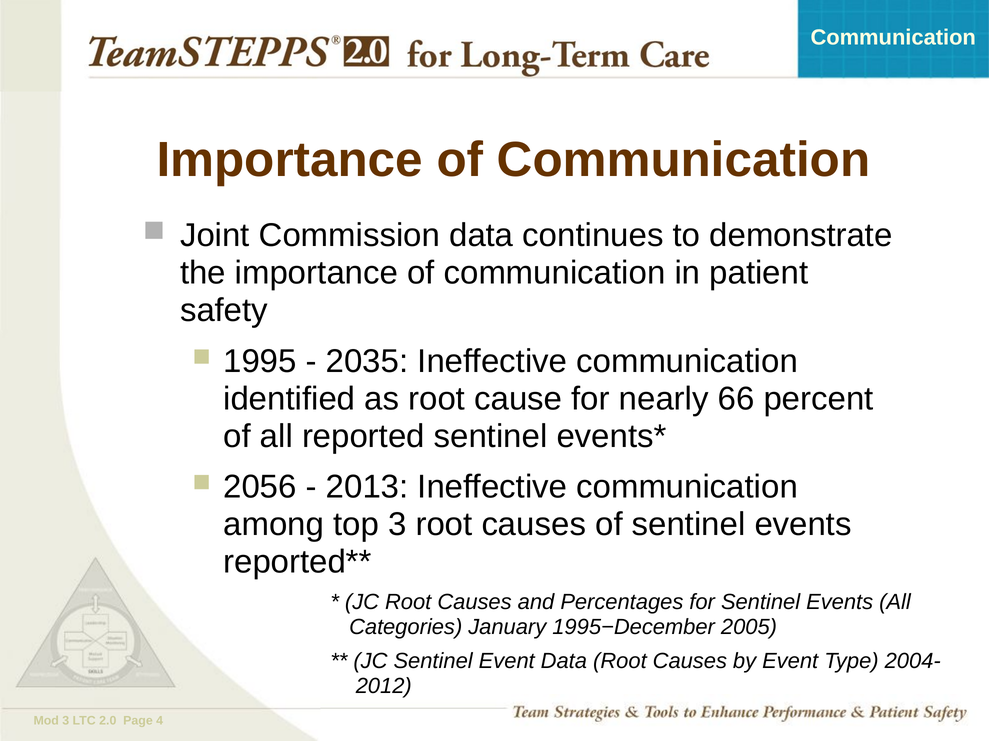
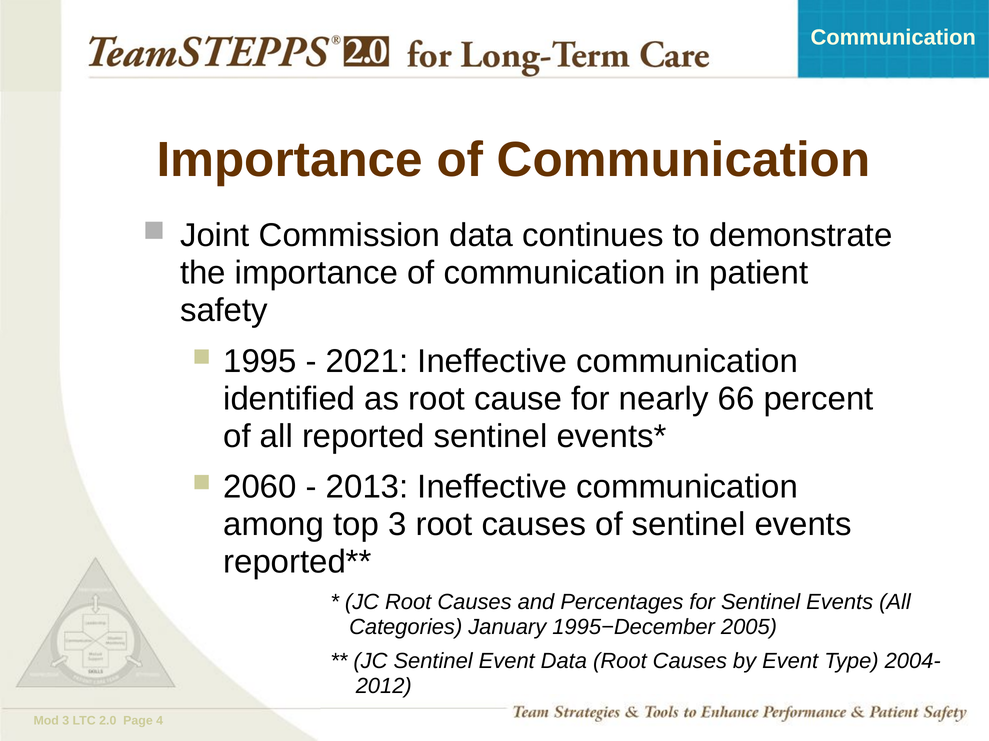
2035: 2035 -> 2021 (367, 362)
2056: 2056 -> 2060 (260, 488)
